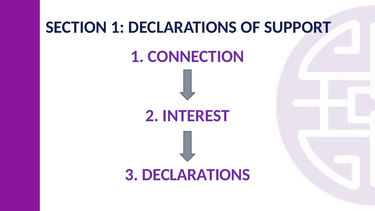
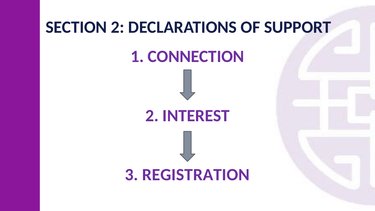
SECTION 1: 1 -> 2 (118, 27)
3 DECLARATIONS: DECLARATIONS -> REGISTRATION (196, 175)
